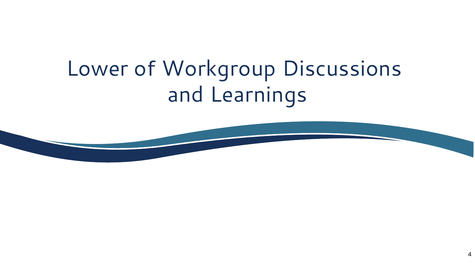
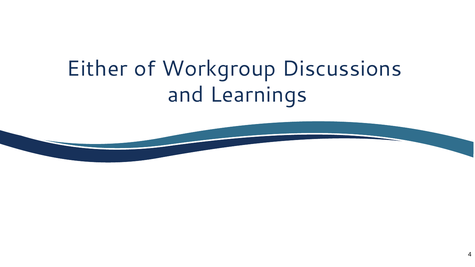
Lower: Lower -> Either (97, 69)
